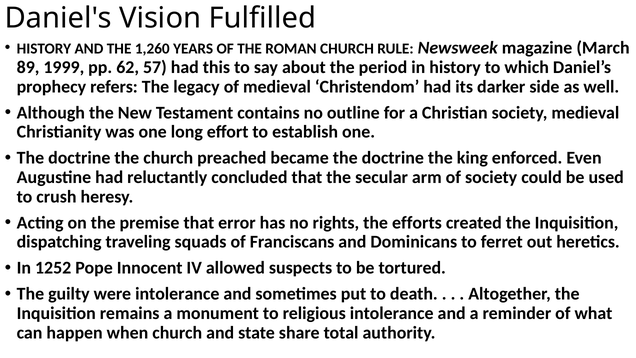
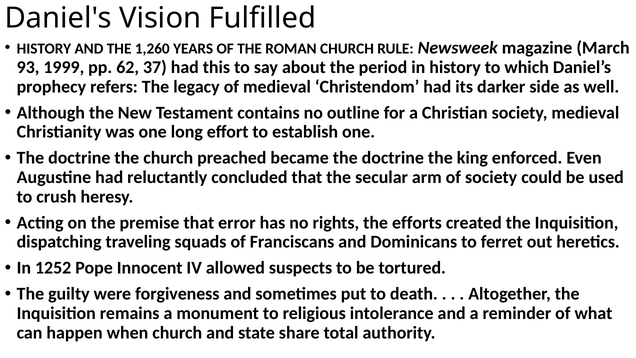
89: 89 -> 93 (28, 67)
57: 57 -> 37 (155, 67)
were intolerance: intolerance -> forgiveness (177, 294)
